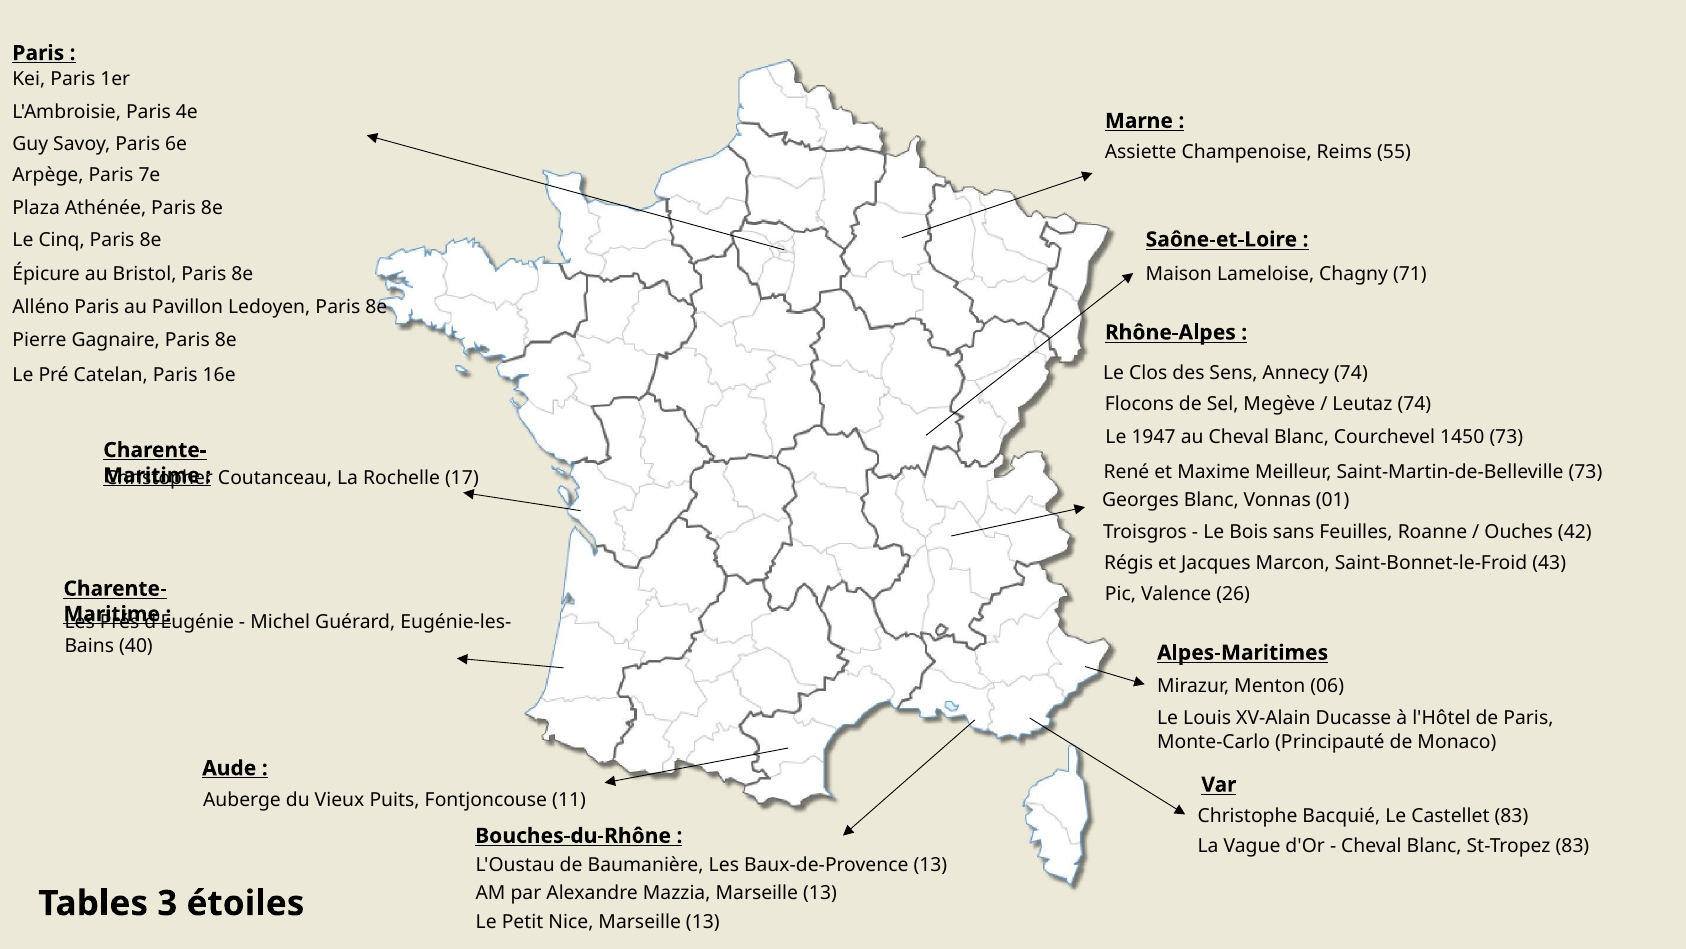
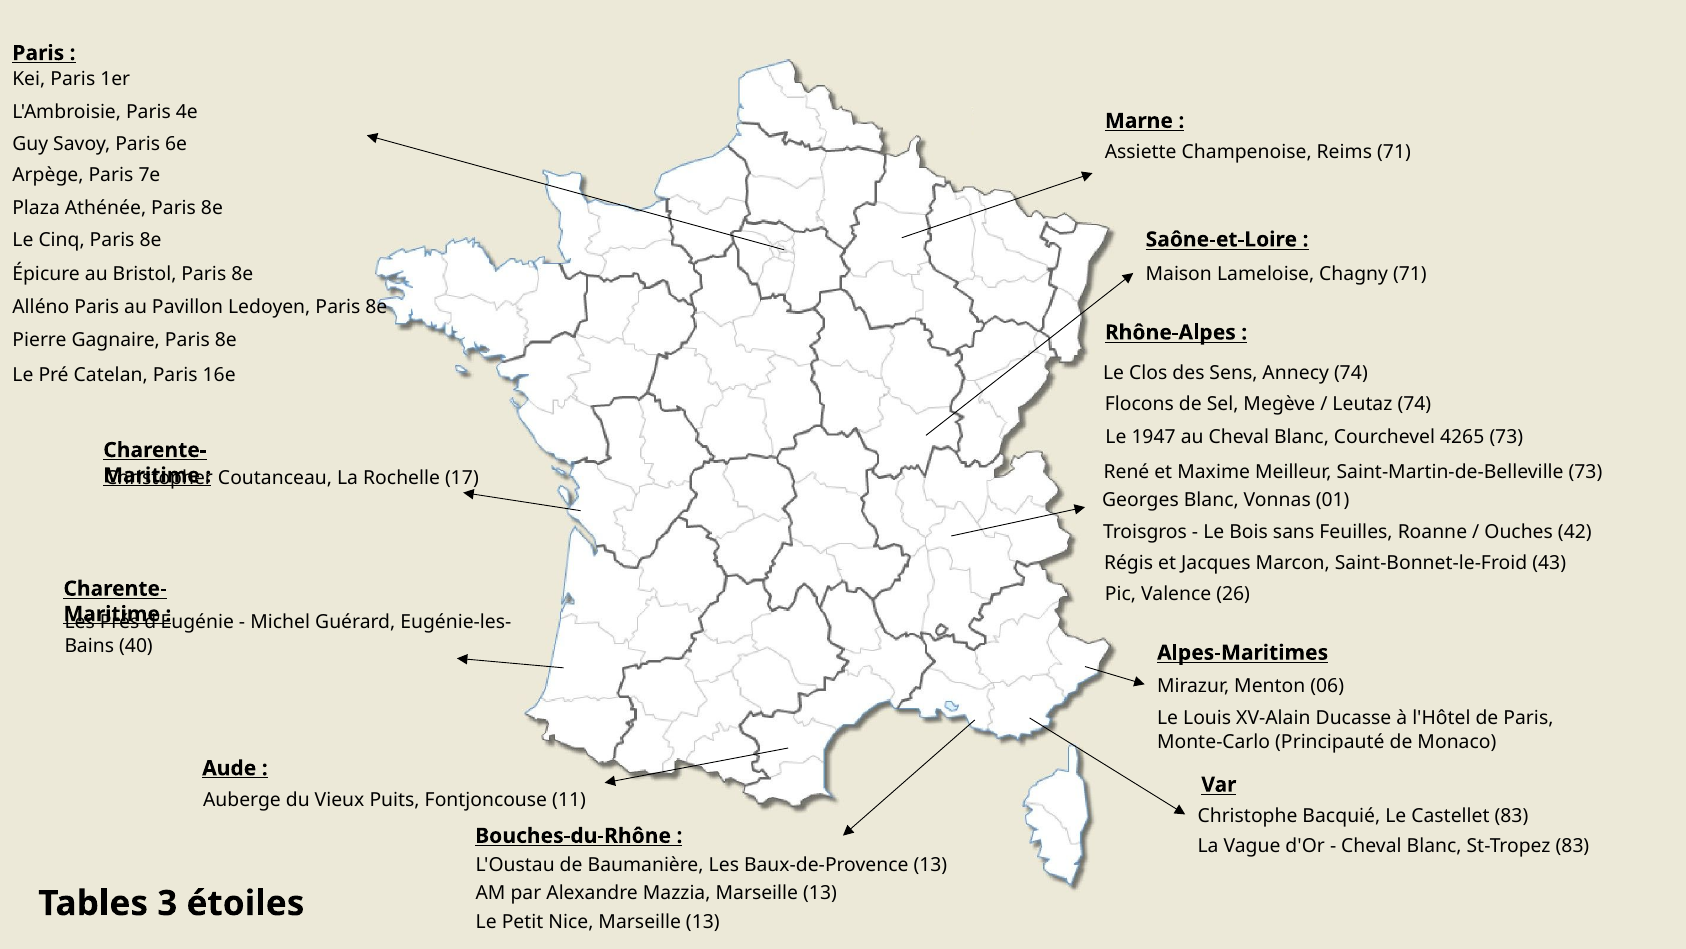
Reims 55: 55 -> 71 (1394, 152)
1450: 1450 -> 4265 (1462, 437)
